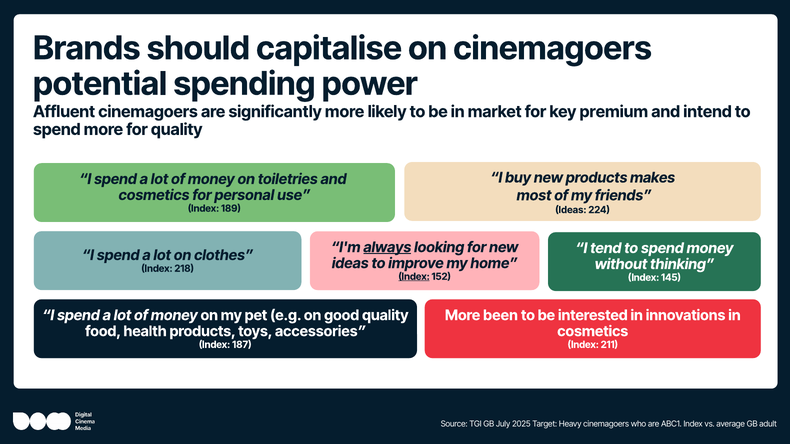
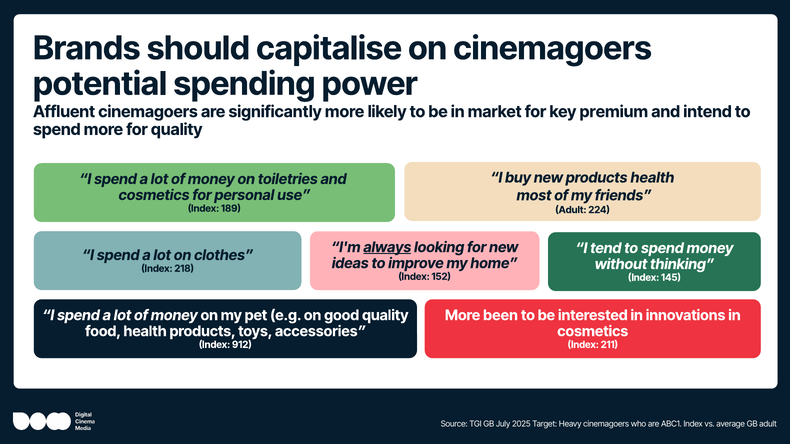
products makes: makes -> health (652, 178)
Ideas: Ideas -> Adult (571, 210)
Index underline: present -> none (414, 277)
187: 187 -> 912 (242, 345)
